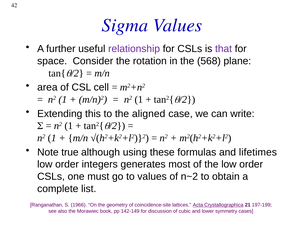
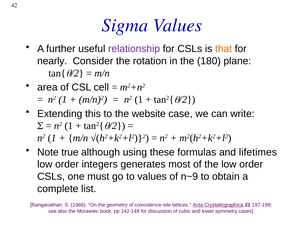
that colour: purple -> orange (224, 49)
space: space -> nearly (52, 61)
568: 568 -> 180 (209, 61)
aligned: aligned -> website (149, 114)
n~2: n~2 -> n~9 (189, 177)
